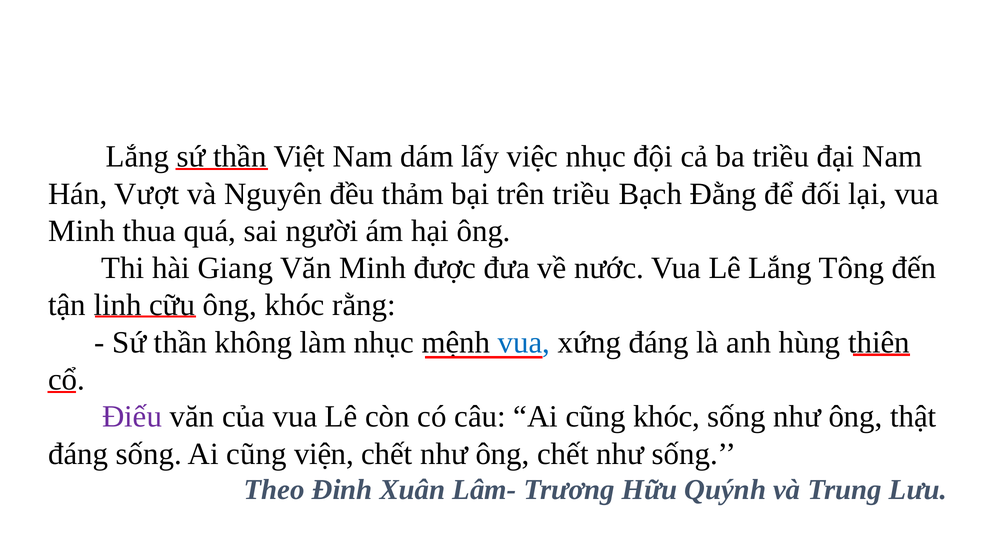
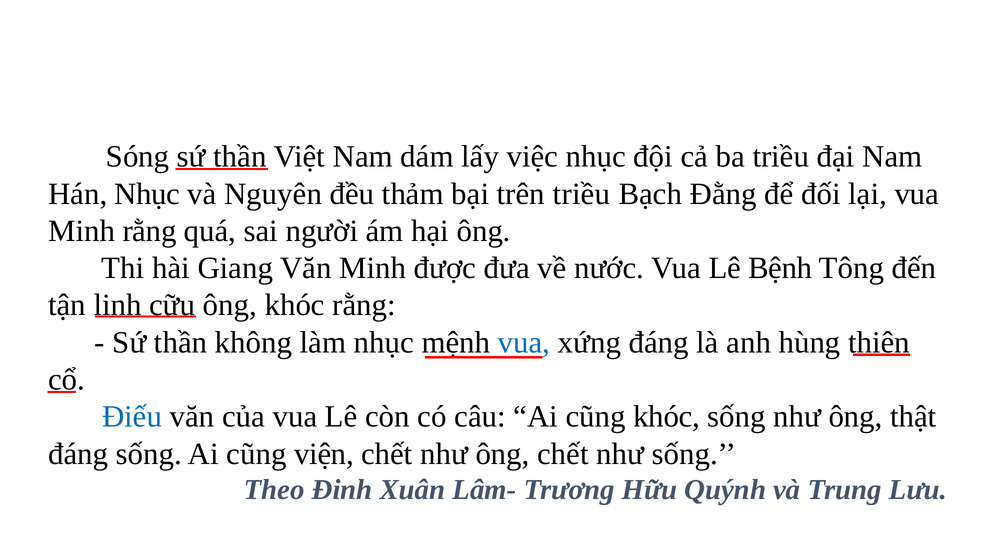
Lắng: Lắng -> Sóng (138, 156)
Hán Vượt: Vượt -> Nhục (147, 194)
Minh thua: thua -> rằng (149, 231)
Lê Lắng: Lắng -> Bệnh (780, 268)
Điếu colour: purple -> blue (132, 416)
